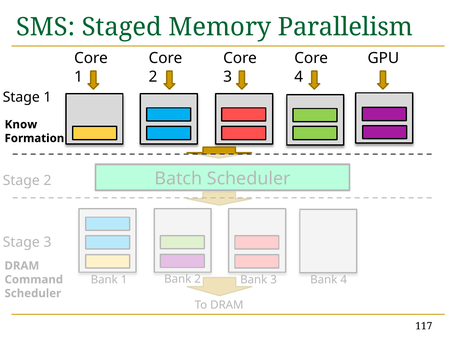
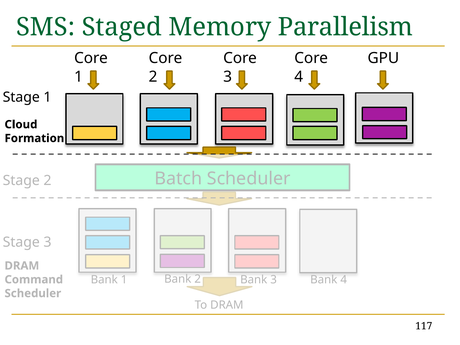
Know: Know -> Cloud (21, 124)
